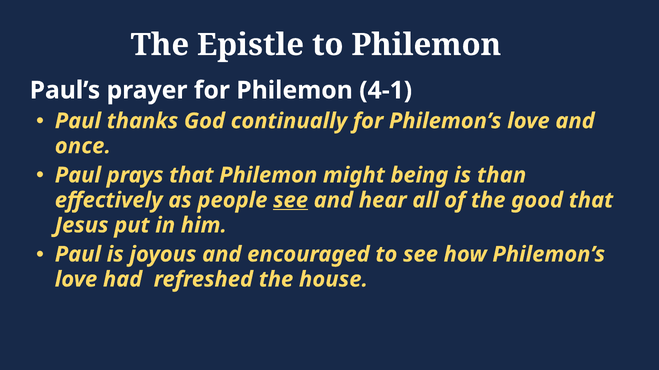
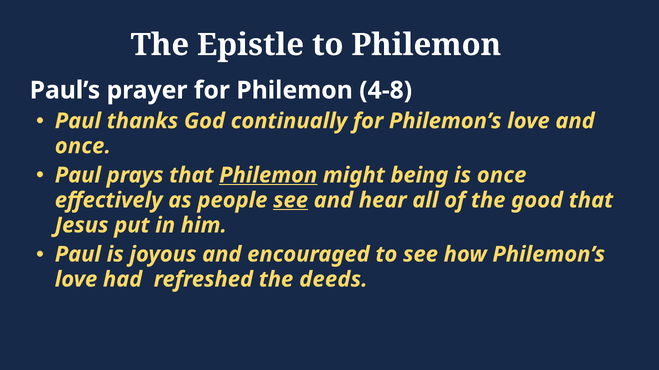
4-1: 4-1 -> 4-8 (386, 90)
Philemon underline: none -> present (268, 175)
is than: than -> once (502, 175)
house: house -> deeds (333, 280)
